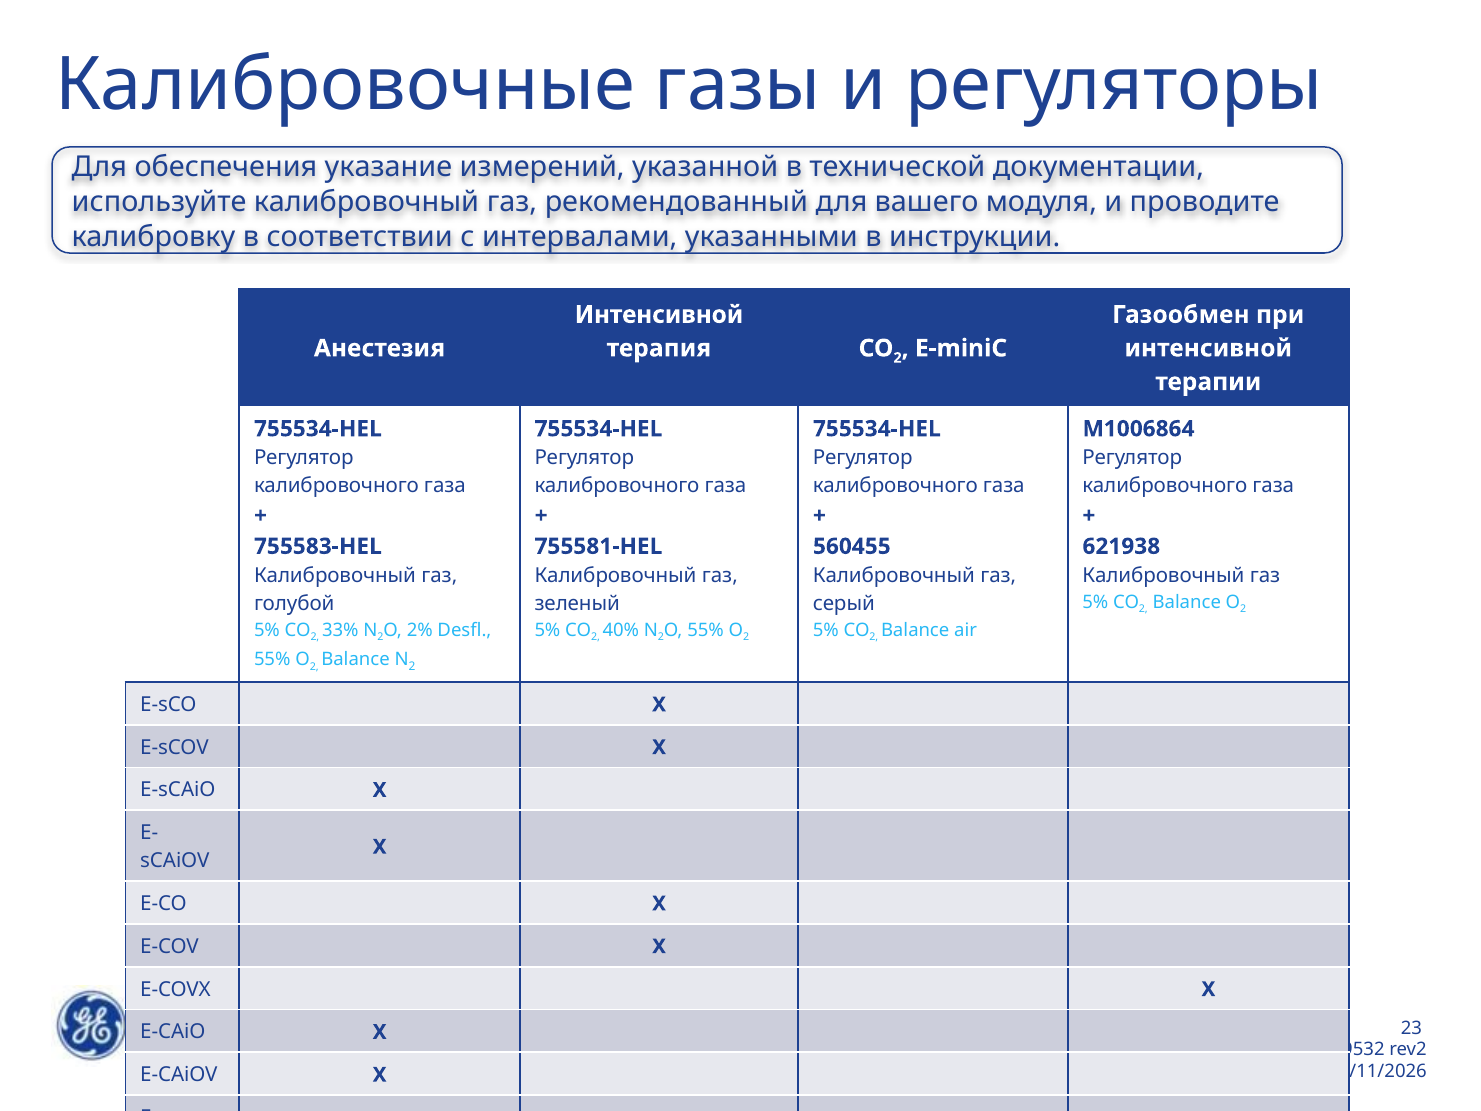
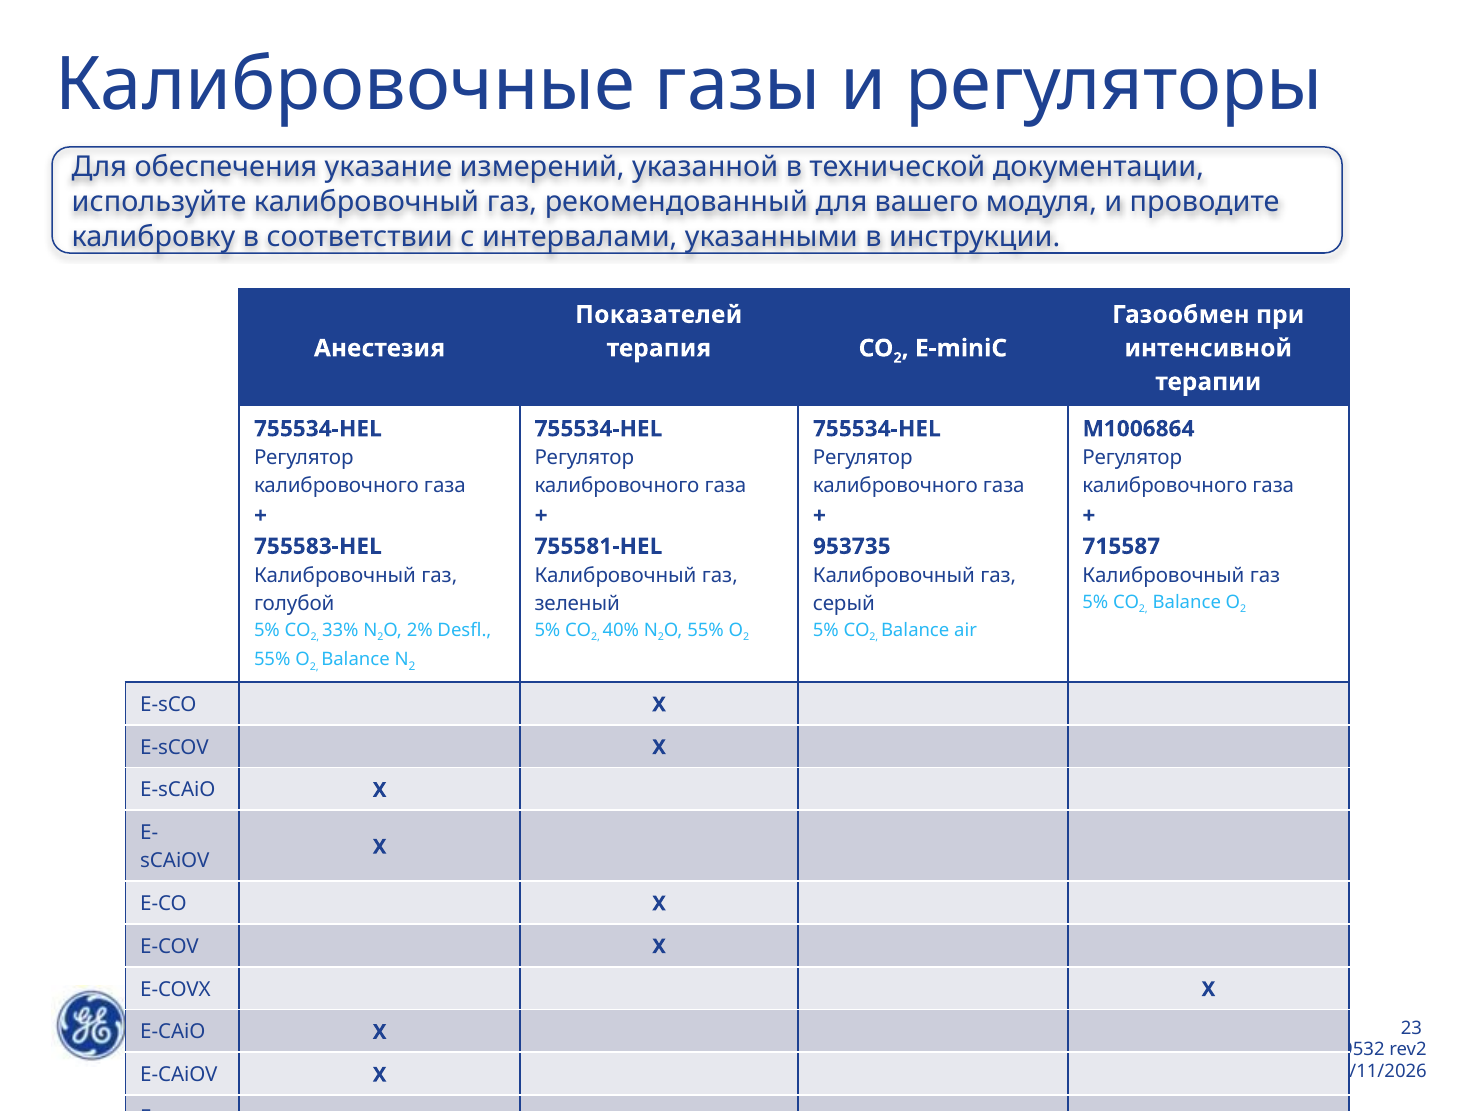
Интенсивной: Интенсивной -> Показателей (659, 315)
560455: 560455 -> 953735 (852, 546)
621938: 621938 -> 715587 (1121, 546)
